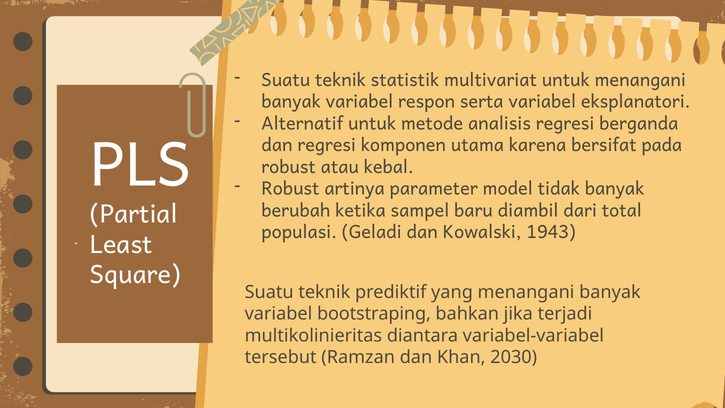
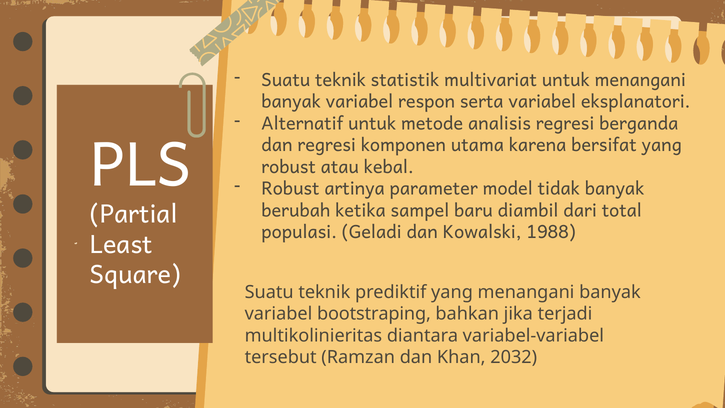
bersifat pada: pada -> yang (662, 145)
1943: 1943 -> 1988 (551, 232)
2030: 2030 -> 2032 (514, 357)
